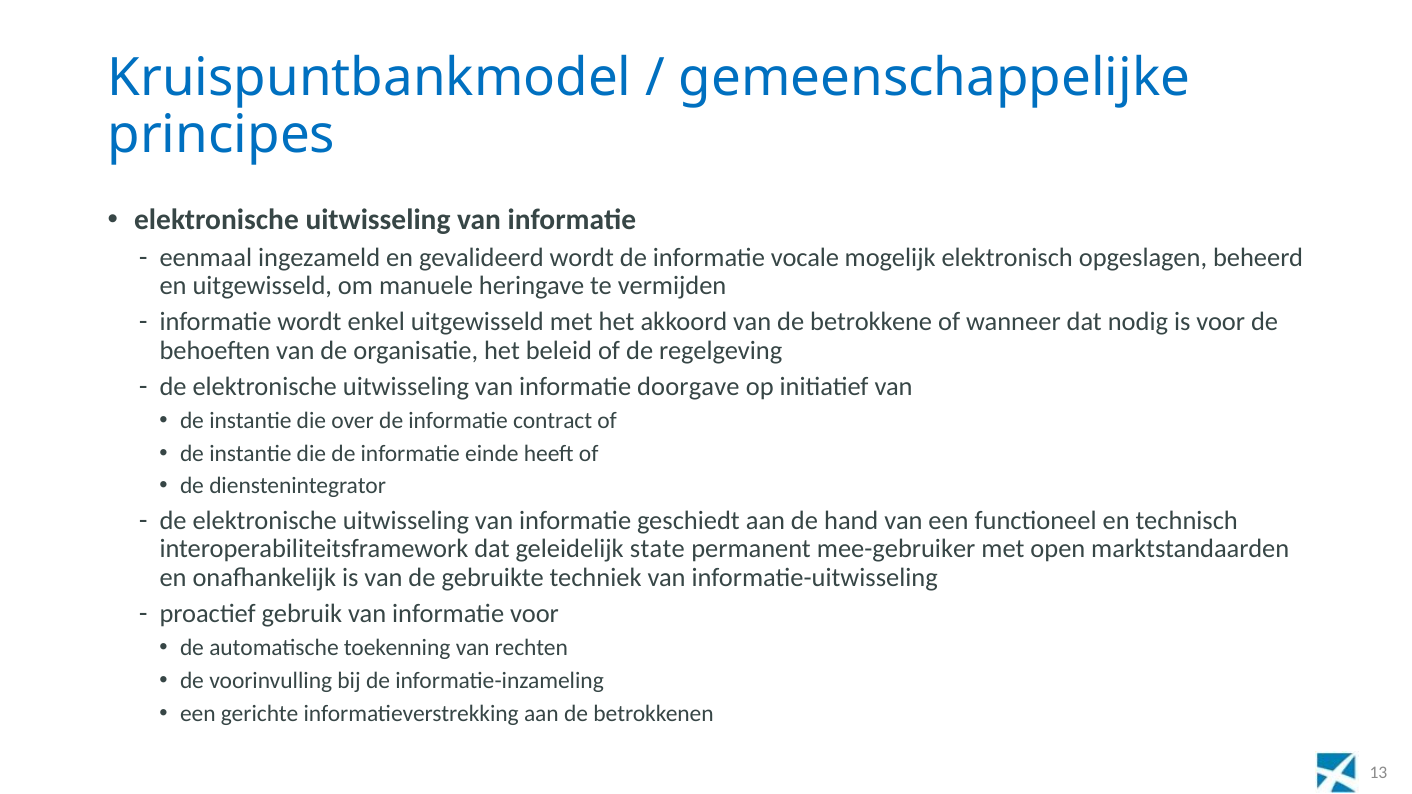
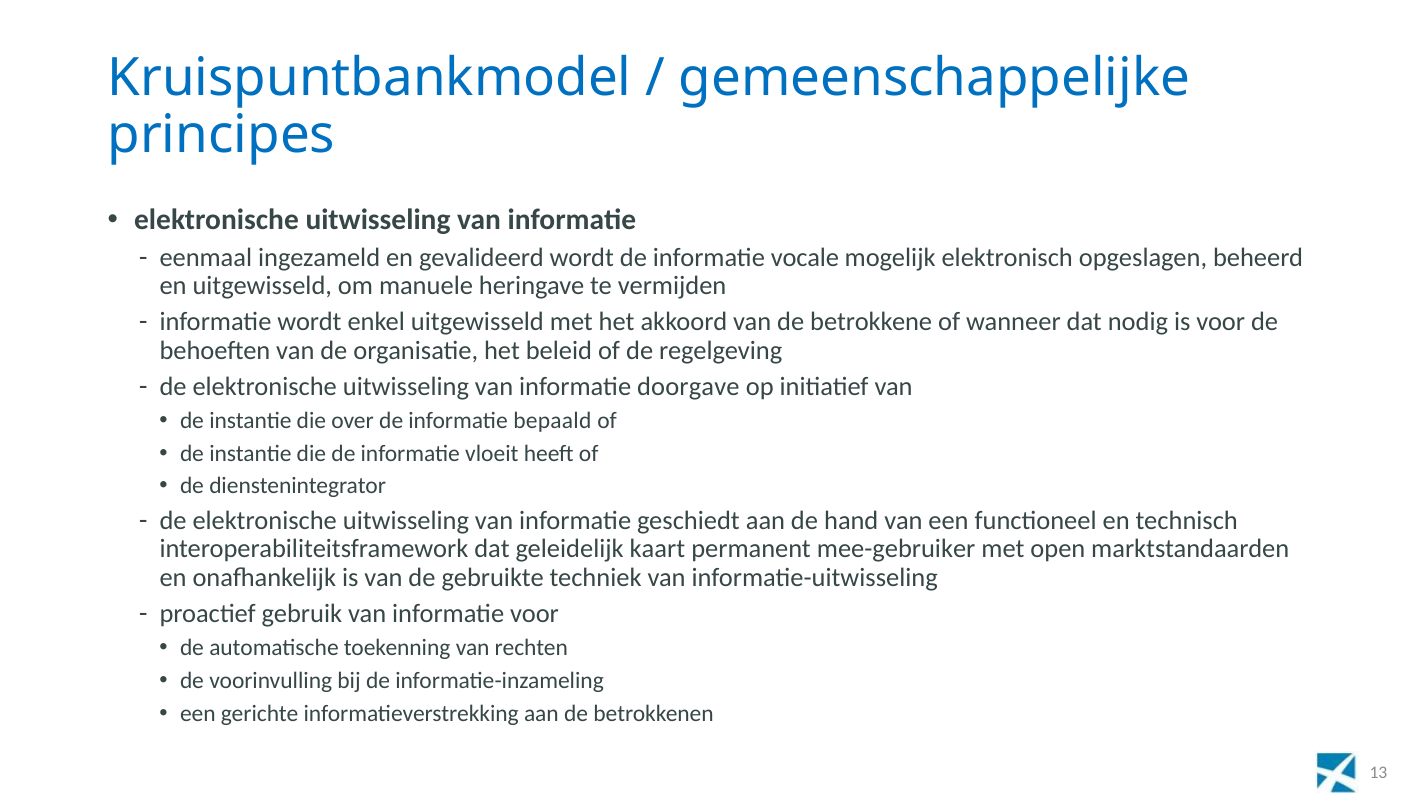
contract: contract -> bepaald (552, 421)
einde: einde -> vloeit (492, 454)
state: state -> kaart (657, 549)
